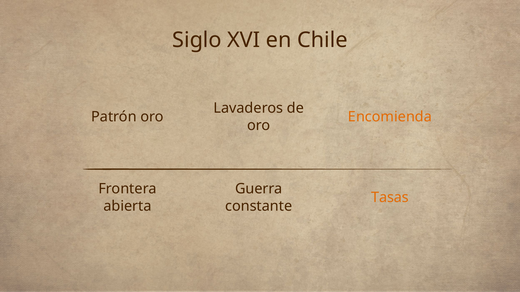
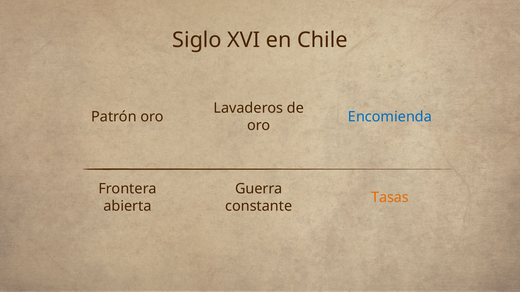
Encomienda colour: orange -> blue (390, 117)
